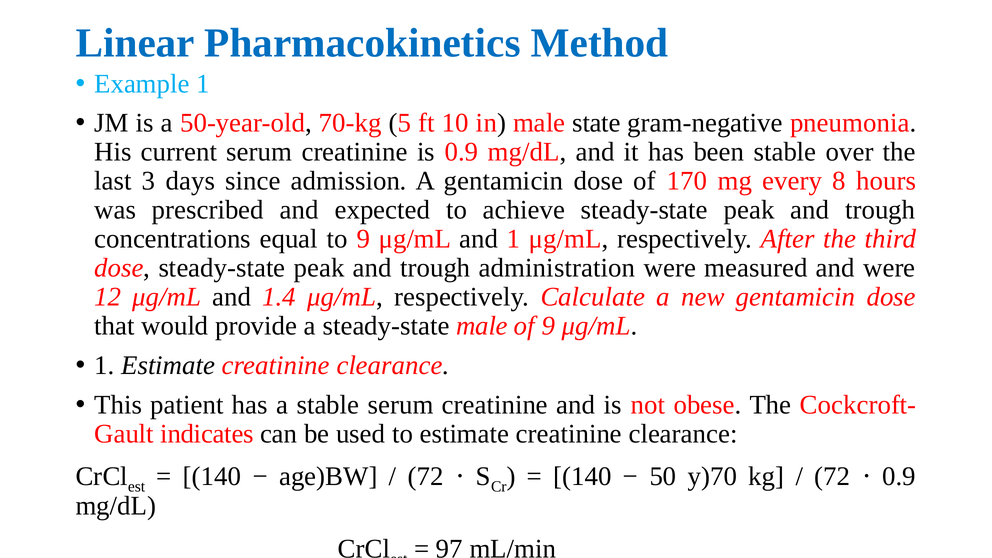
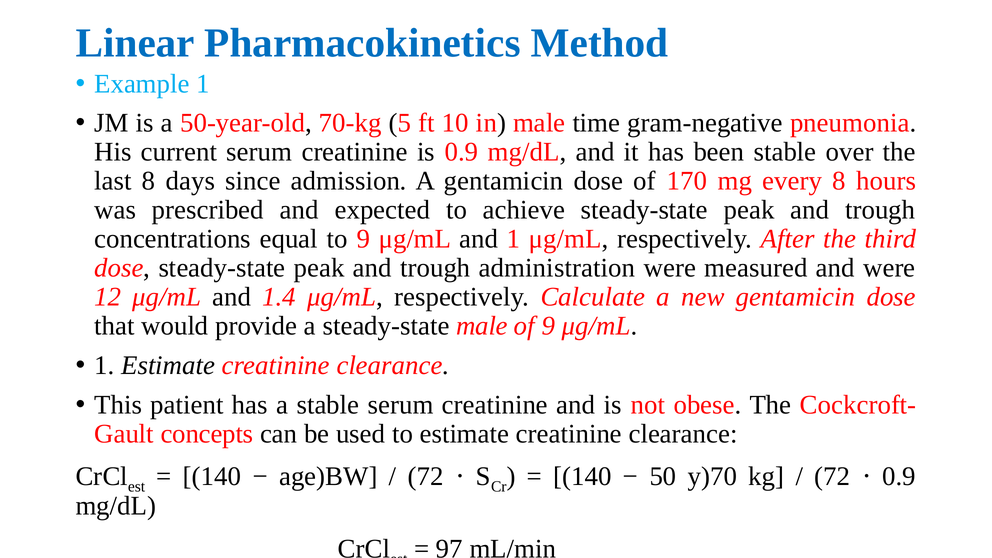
state: state -> time (596, 123)
last 3: 3 -> 8 (149, 181)
indicates: indicates -> concepts (207, 434)
